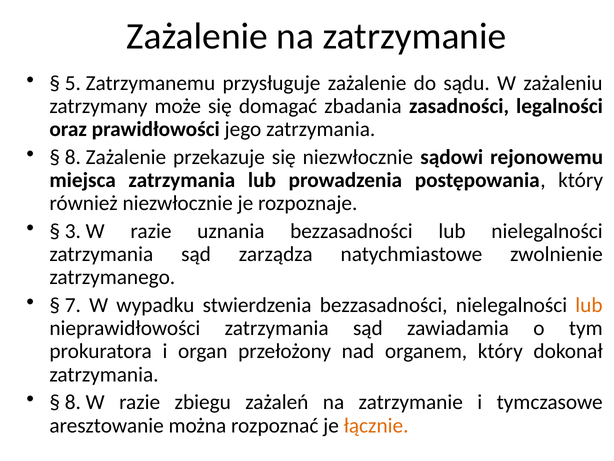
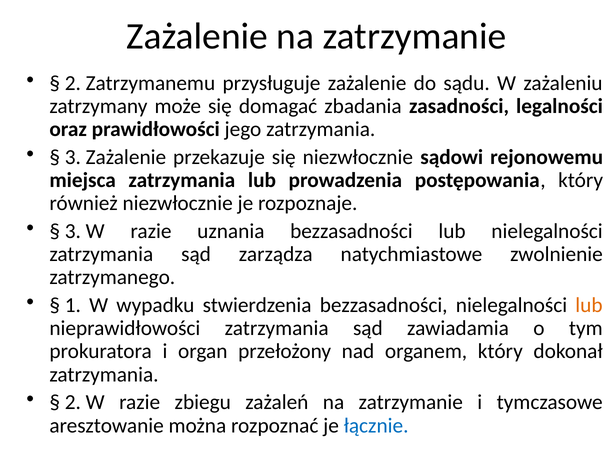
5: 5 -> 2 (73, 83)
8: 8 -> 3 (73, 157)
7: 7 -> 1 (73, 305)
8: 8 -> 2 (73, 402)
łącznie colour: orange -> blue (376, 425)
